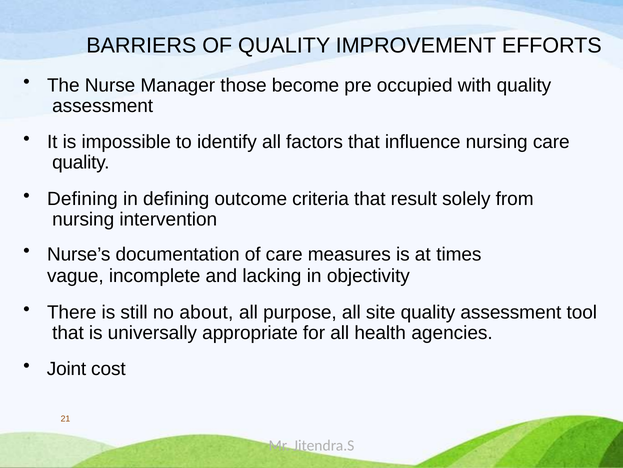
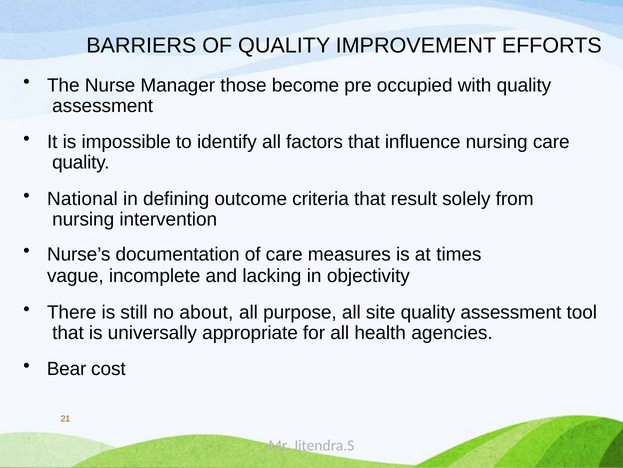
Defining: Defining -> National (82, 199)
Joint: Joint -> Bear (67, 368)
